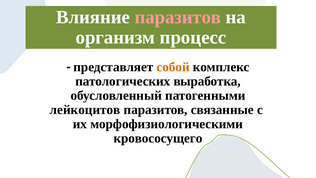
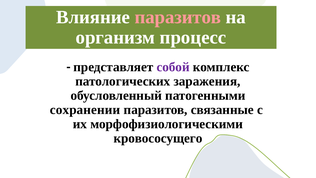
собой colour: orange -> purple (173, 67)
выработка: выработка -> заражения (207, 81)
лейкоцитов: лейкоцитов -> сохранении (85, 110)
